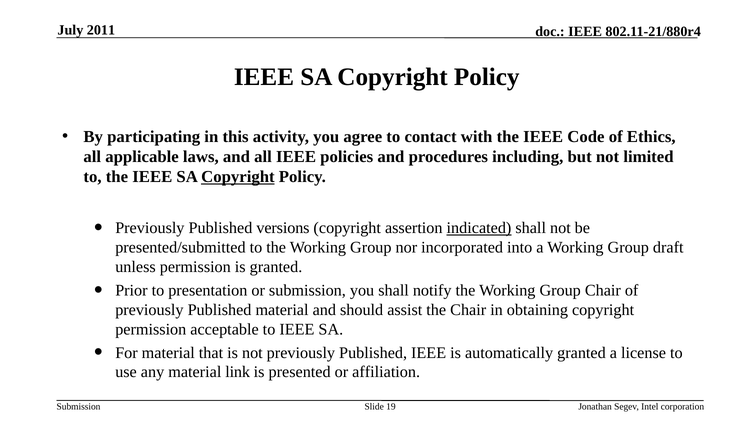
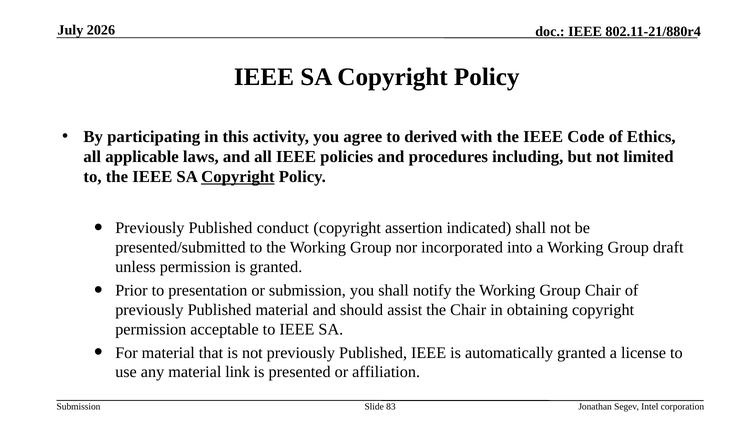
2011: 2011 -> 2026 (101, 30)
contact: contact -> derived (431, 137)
versions: versions -> conduct (283, 228)
indicated underline: present -> none (479, 228)
19: 19 -> 83 (391, 407)
